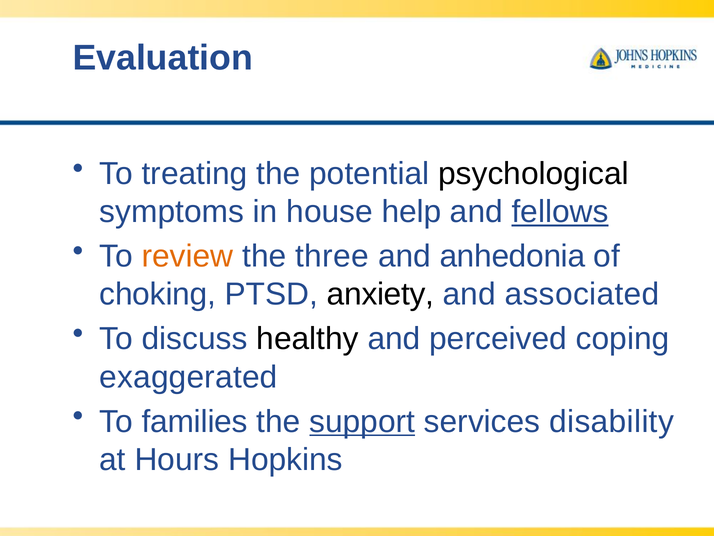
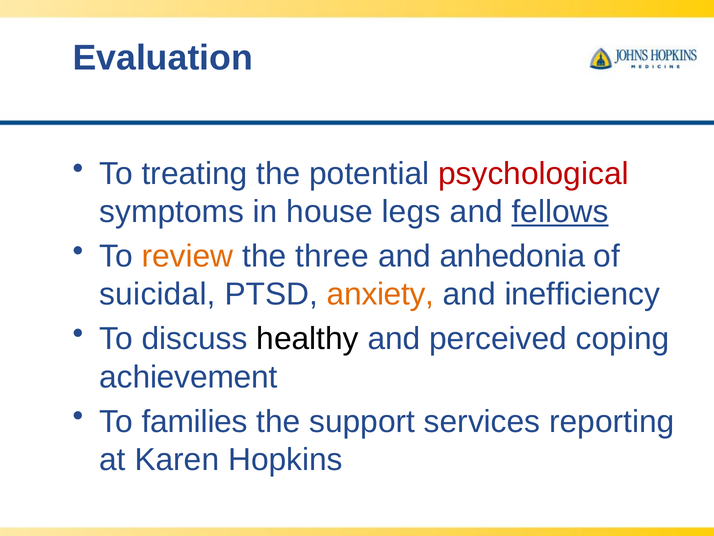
psychological colour: black -> red (533, 174)
help: help -> legs (411, 212)
choking: choking -> suicidal (157, 294)
anxiety colour: black -> orange (381, 294)
associated: associated -> inefficiency (582, 294)
exaggerated: exaggerated -> achievement (189, 377)
support underline: present -> none (362, 421)
disability: disability -> reporting (612, 421)
Hours: Hours -> Karen (177, 459)
